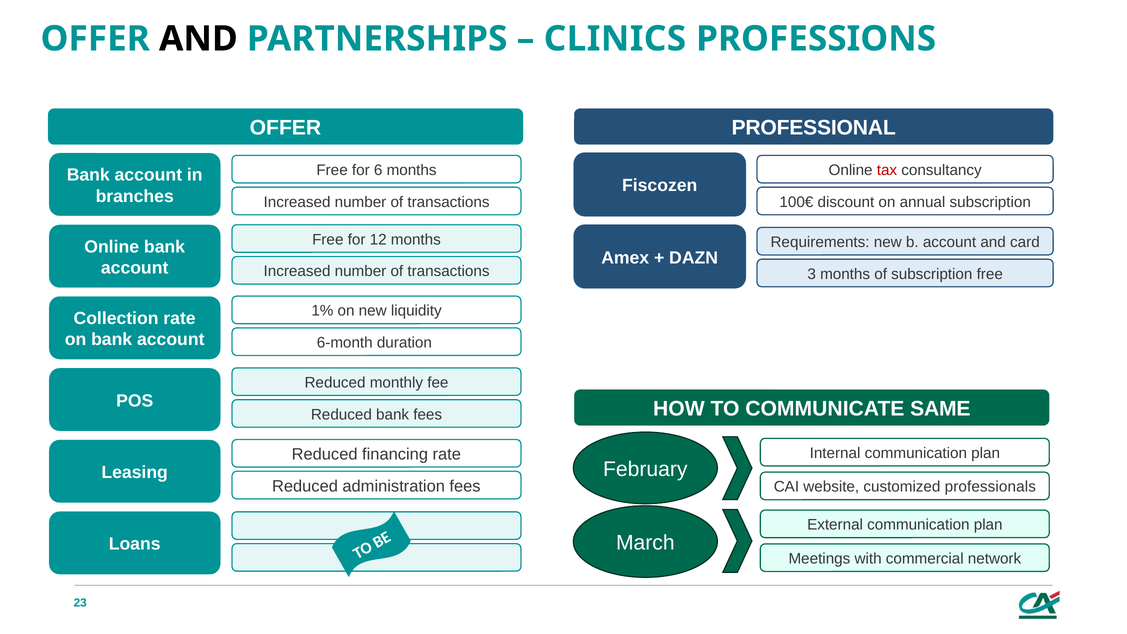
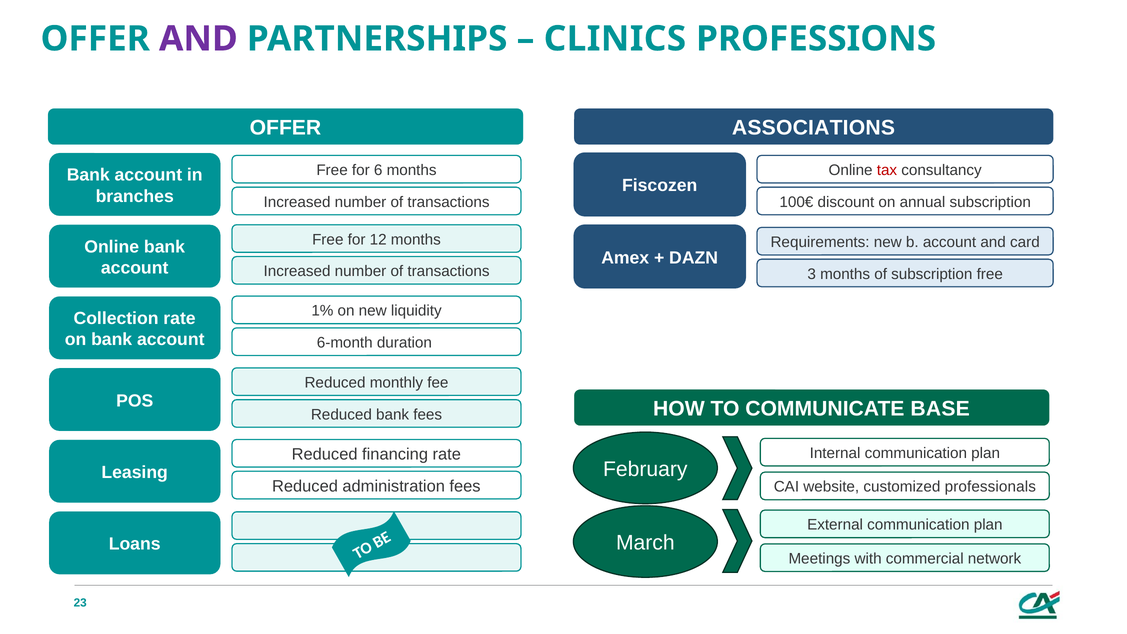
AND colour: black -> purple (198, 39)
PROFESSIONAL: PROFESSIONAL -> ASSOCIATIONS (813, 128)
SAME: SAME -> BASE (940, 409)
